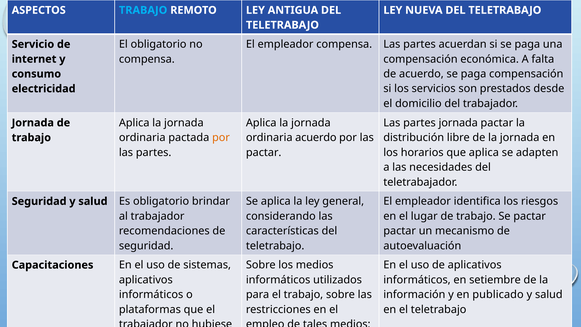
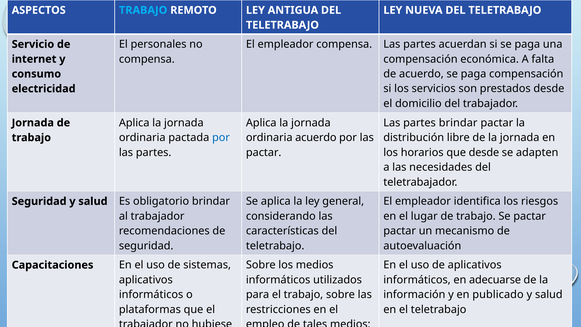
El obligatorio: obligatorio -> personales (159, 44)
partes jornada: jornada -> brindar (458, 123)
por colour: orange -> blue (221, 138)
que aplica: aplica -> desde (484, 152)
setiembre: setiembre -> adecuarse (495, 280)
